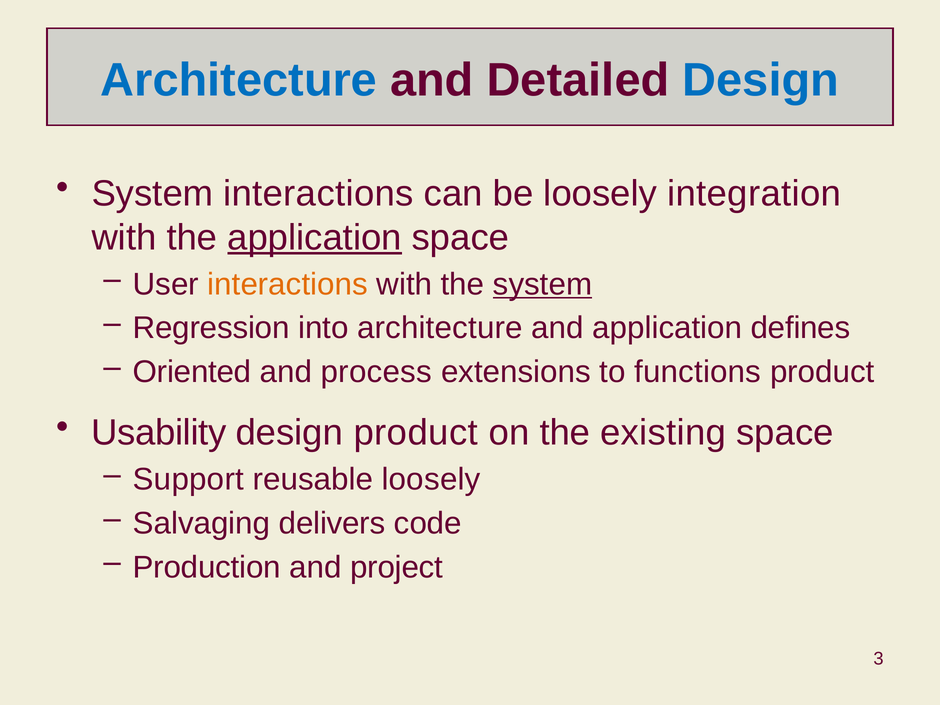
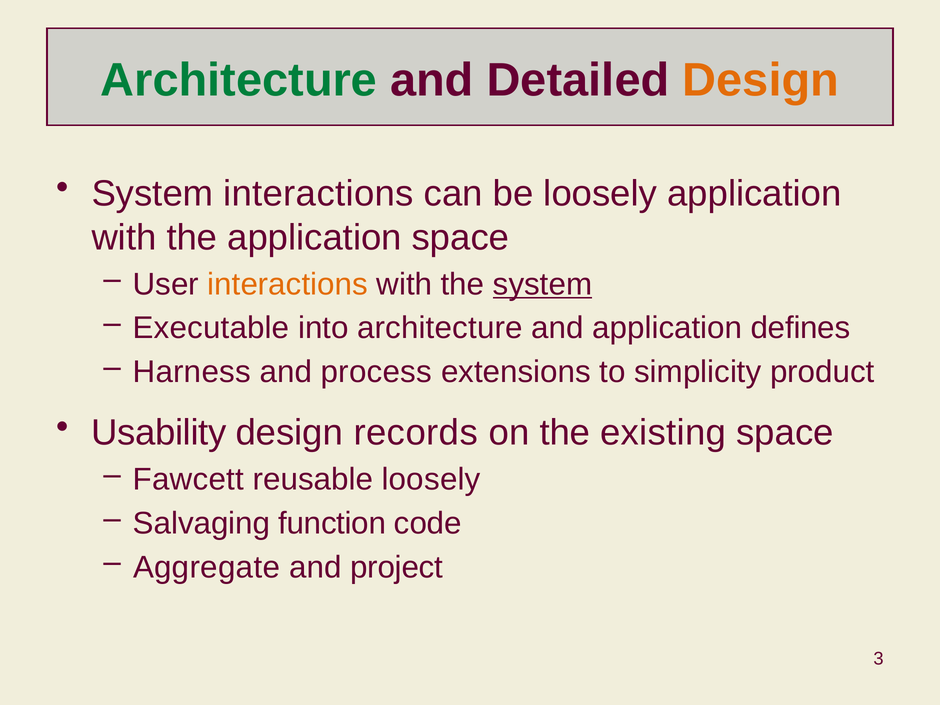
Architecture colour: blue -> green (239, 80)
Design colour: blue -> orange (761, 80)
loosely integration: integration -> application (754, 194)
application underline: present -> none (315, 238)
Regression: Regression -> Executable (211, 328)
Oriented: Oriented -> Harness (192, 372)
functions: functions -> simplicity (698, 372)
design product: product -> records (416, 433)
Support: Support -> Fawcett (188, 480)
delivers: delivers -> function (332, 523)
Production: Production -> Aggregate (207, 567)
